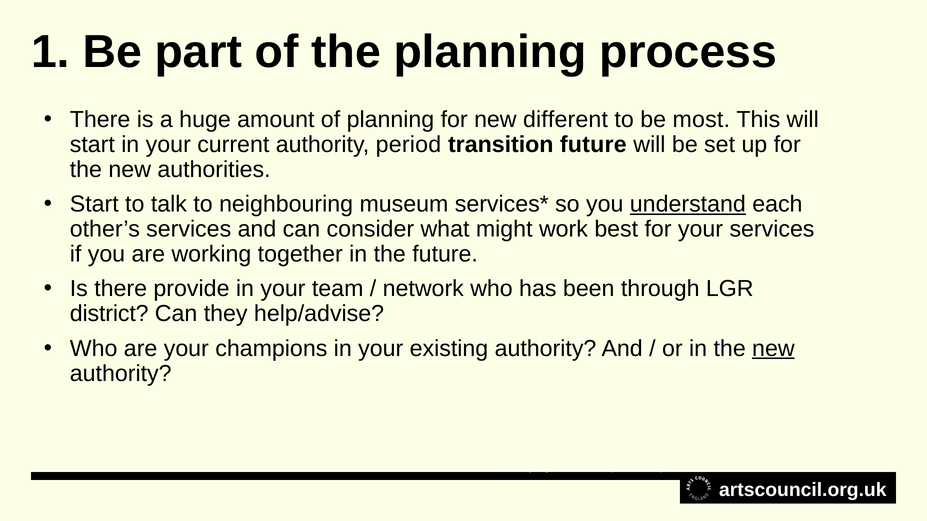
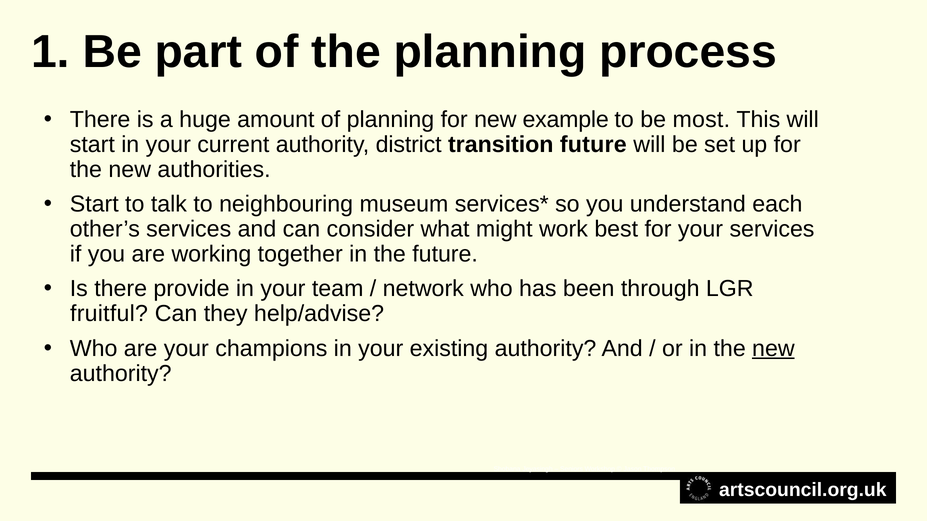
different: different -> example (566, 120)
period: period -> district (409, 145)
understand underline: present -> none (688, 204)
district: district -> fruitful (109, 314)
